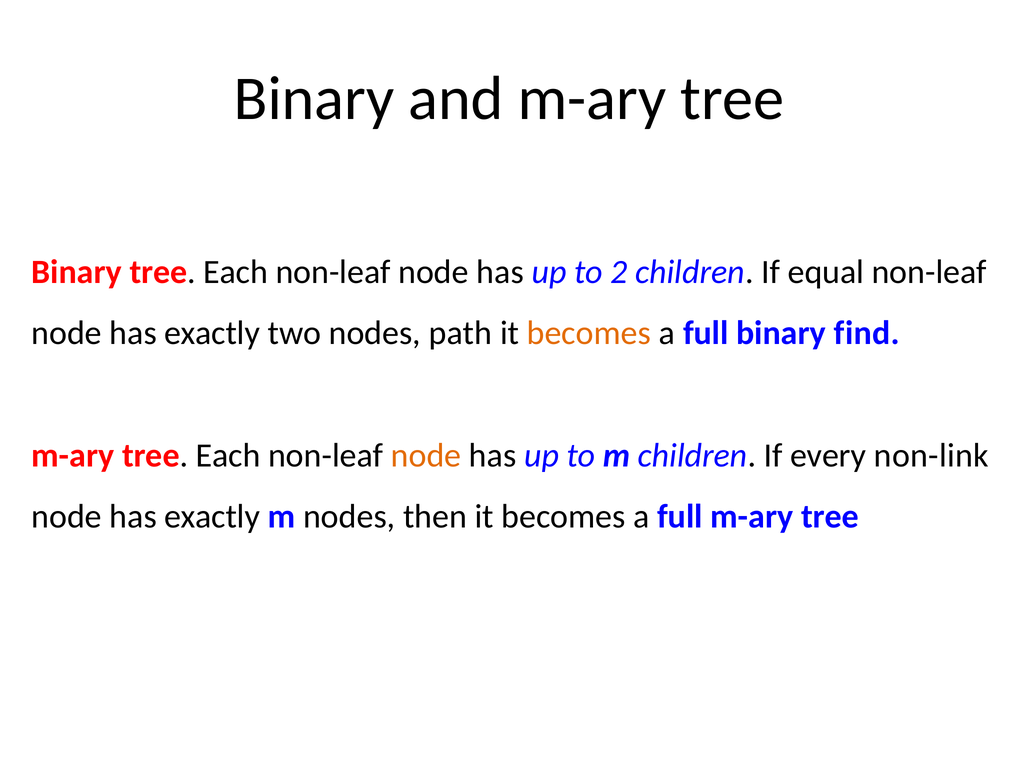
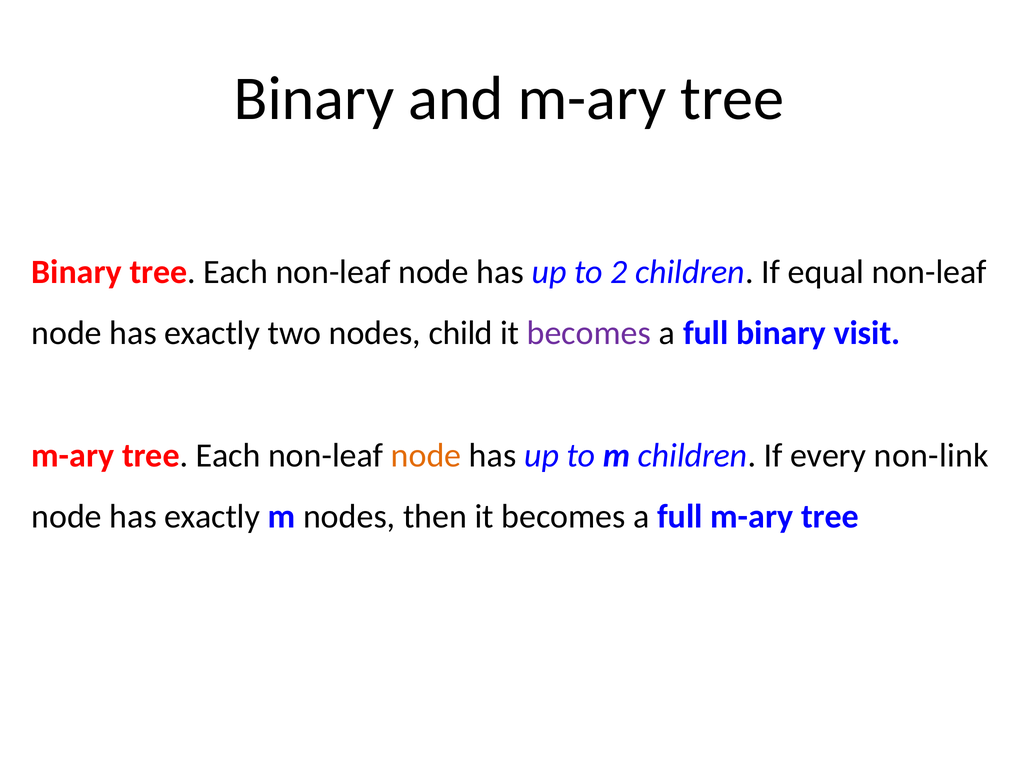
path: path -> child (461, 333)
becomes colour: orange -> purple (589, 333)
find: find -> visit (867, 333)
